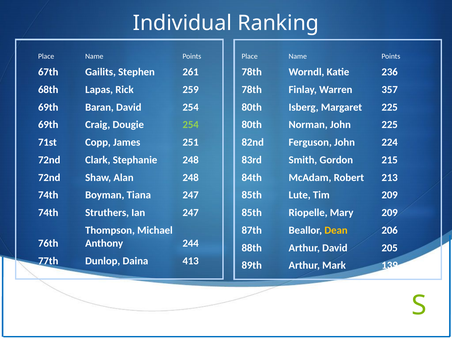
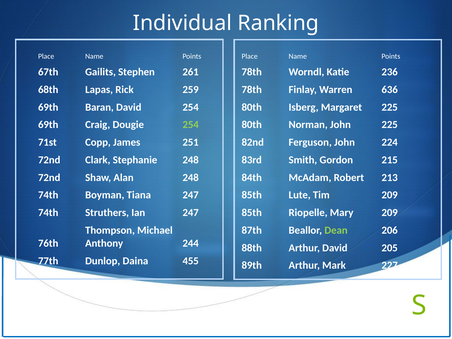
357: 357 -> 636 (390, 90)
Dean colour: yellow -> light green (336, 230)
413: 413 -> 455 (191, 261)
139: 139 -> 227 (390, 265)
